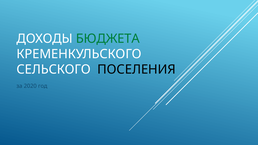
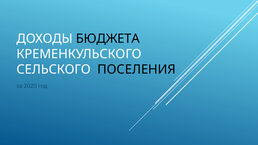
БЮДЖЕТА colour: green -> black (108, 39)
